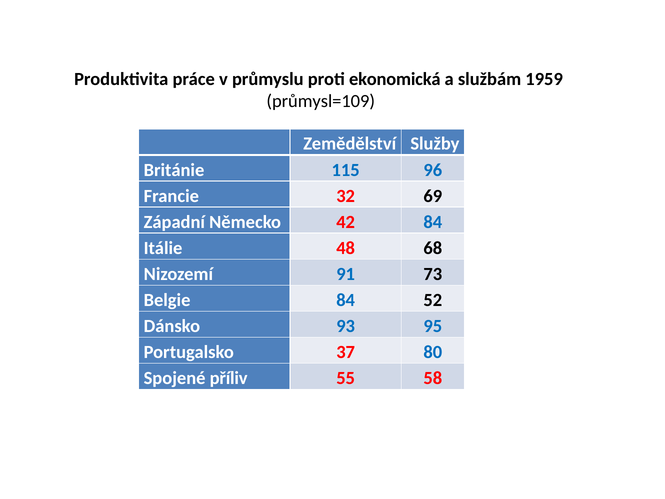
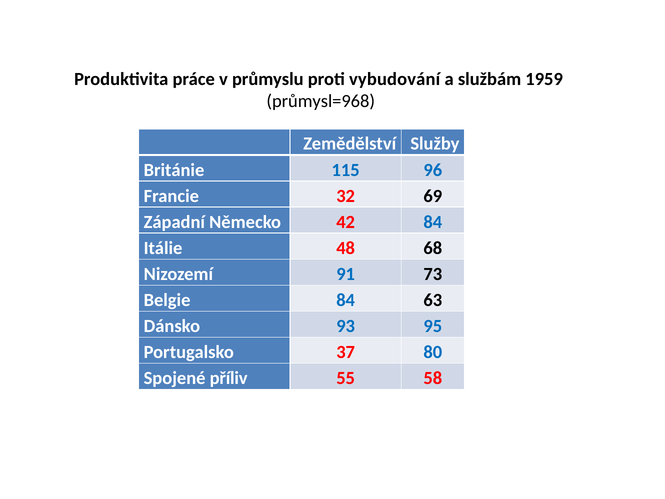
ekonomická: ekonomická -> vybudování (395, 79)
průmysl=109: průmysl=109 -> průmysl=968 (321, 101)
52: 52 -> 63 (433, 300)
